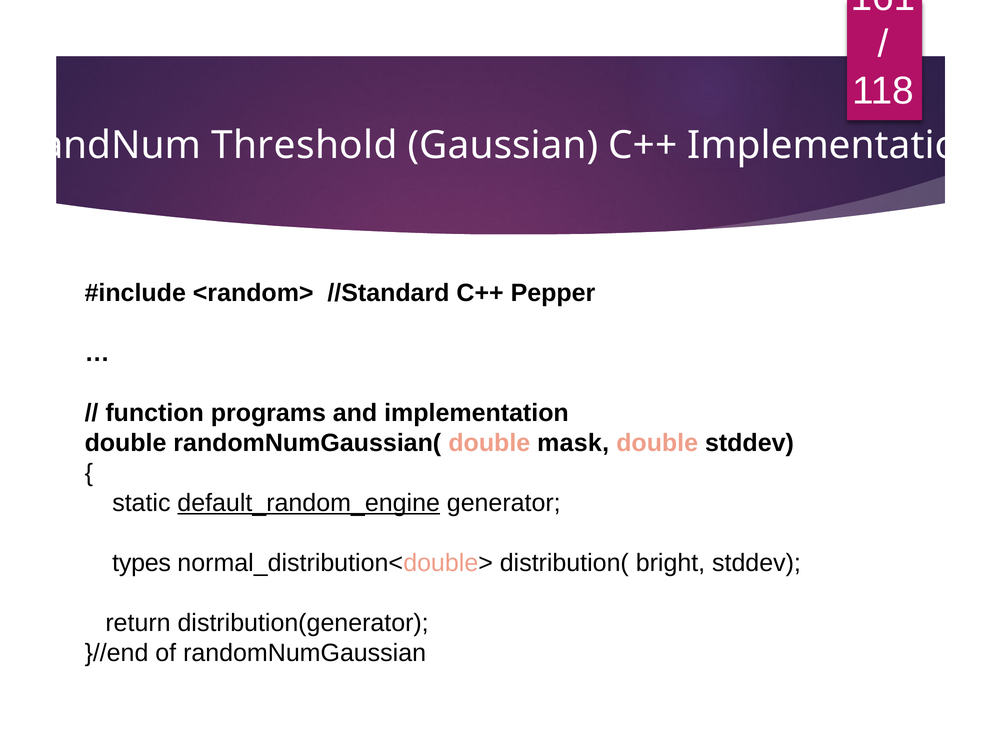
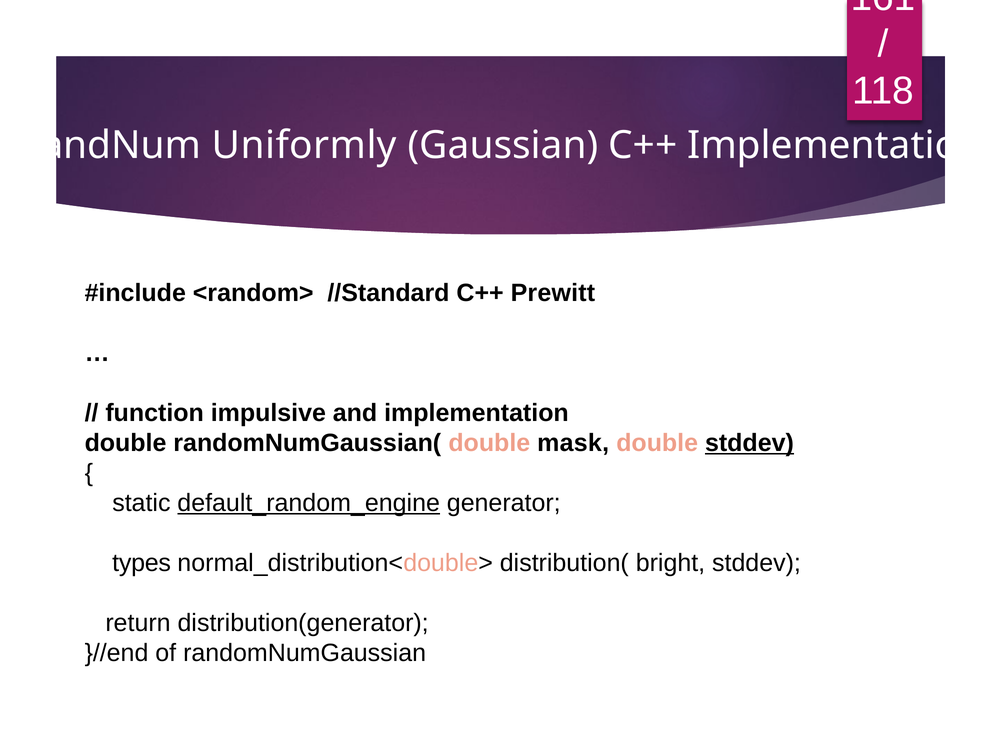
Threshold: Threshold -> Uniformly (304, 145)
Pepper: Pepper -> Prewitt (553, 293)
programs: programs -> impulsive (268, 413)
stddev underline: none -> present (749, 443)
